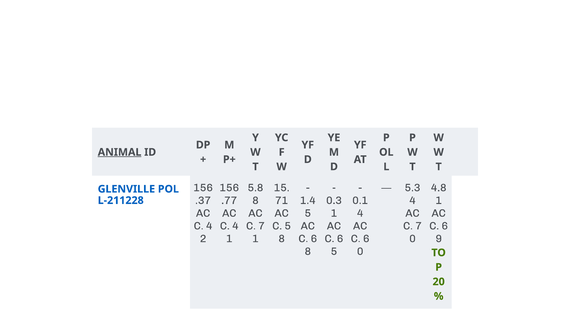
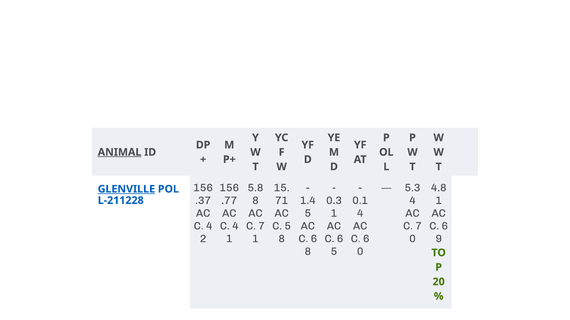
GLENVILLE underline: none -> present (126, 189)
